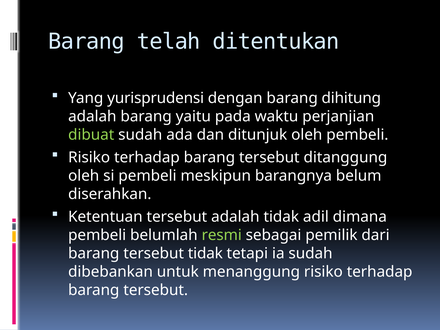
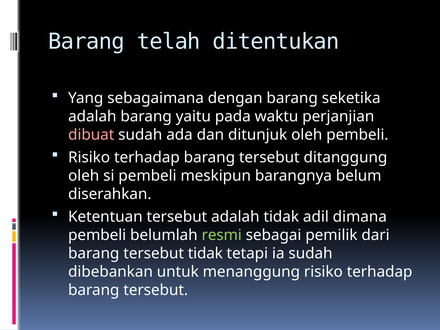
yurisprudensi: yurisprudensi -> sebagaimana (156, 98)
dihitung: dihitung -> seketika (351, 98)
dibuat colour: light green -> pink (91, 135)
